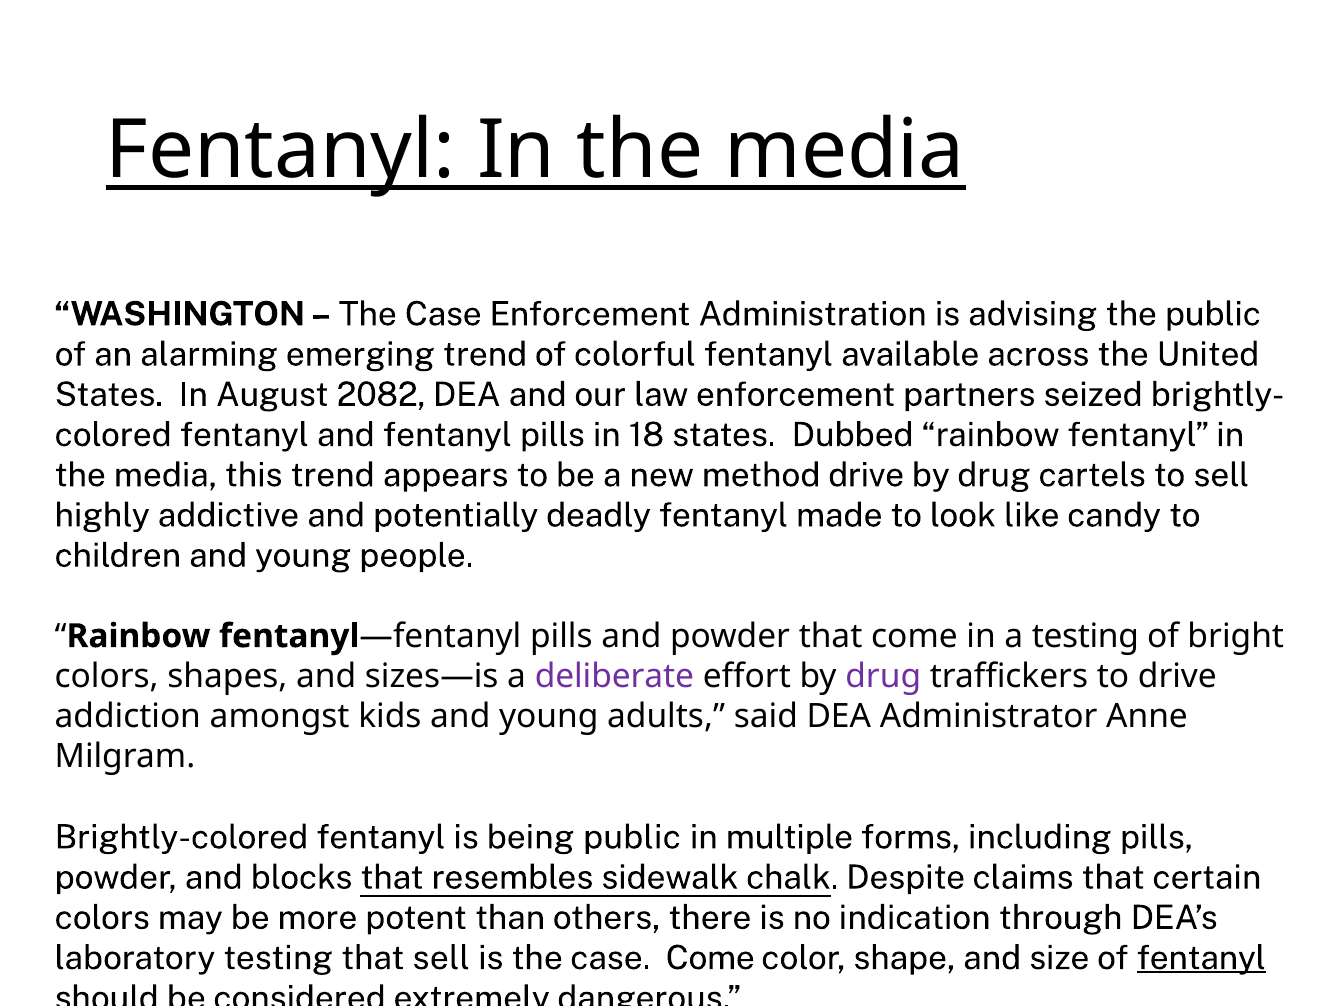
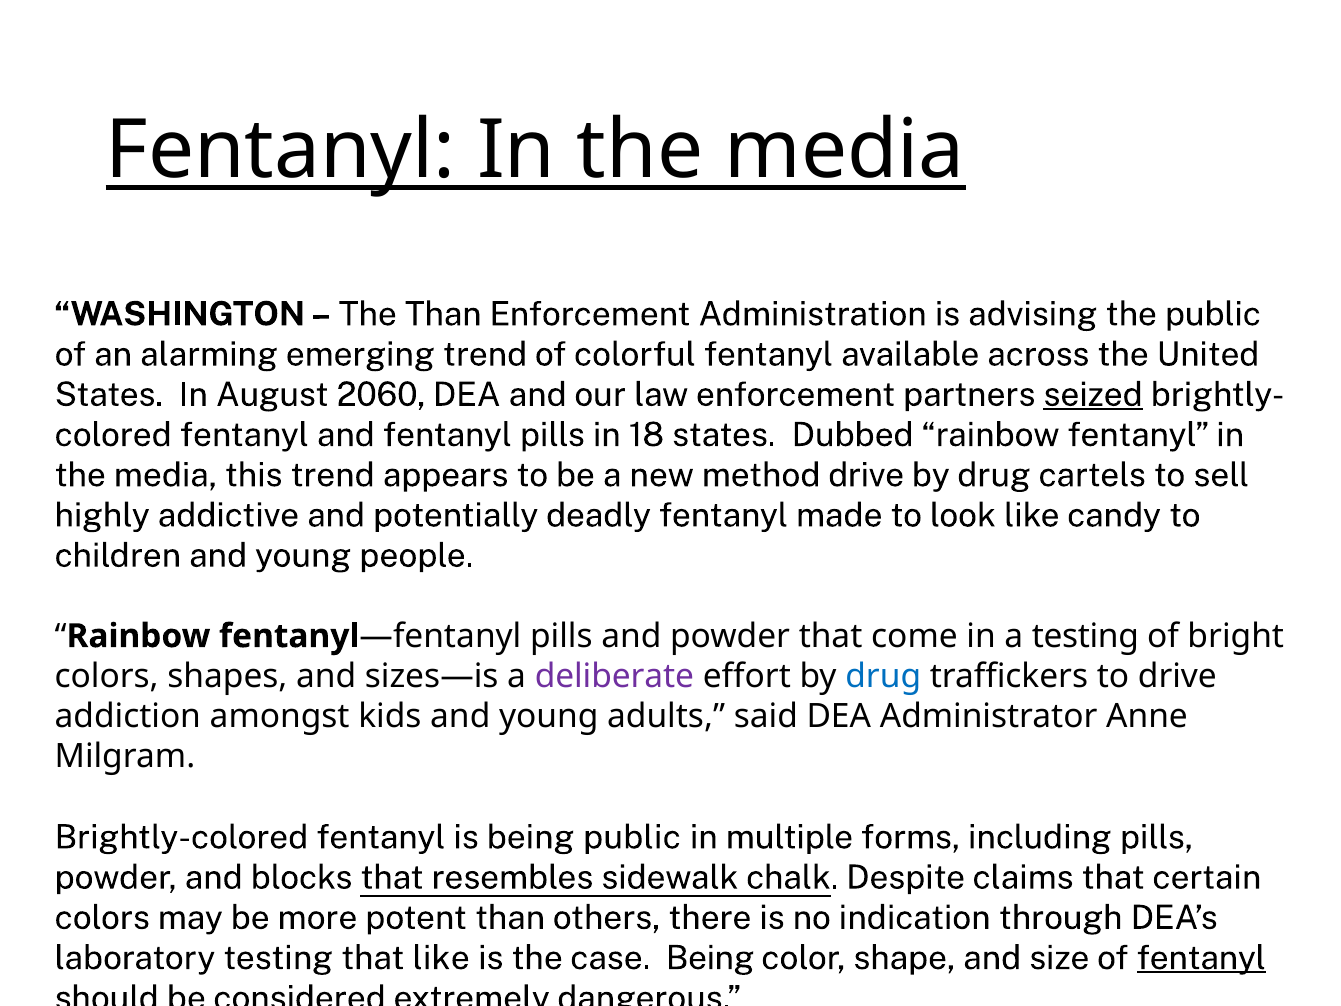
Case: Case -> Than (443, 314)
2082: 2082 -> 2060 (381, 395)
seized underline: none -> present (1093, 395)
drug colour: purple -> blue (883, 676)
that sell: sell -> like (441, 958)
case Come: Come -> Being (710, 958)
